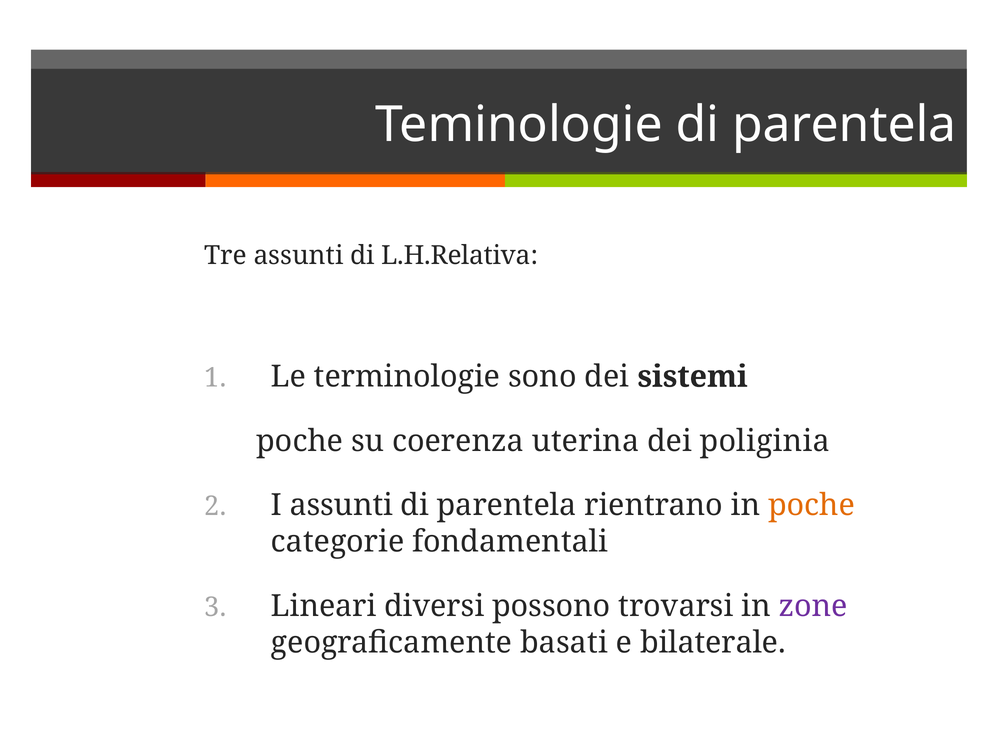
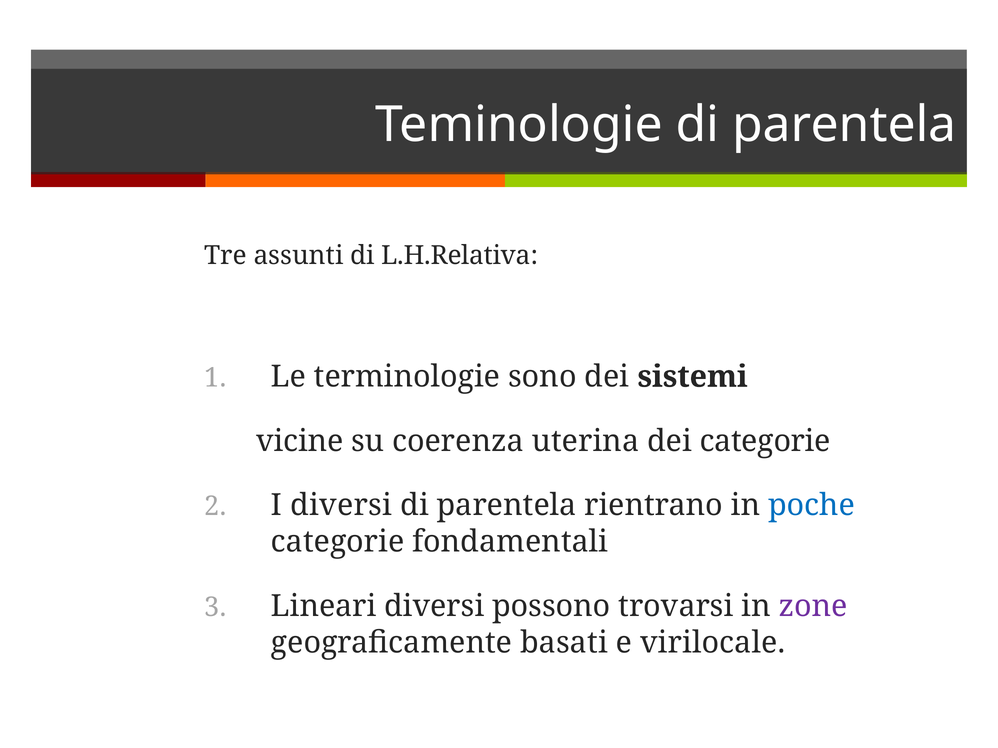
poche: poche -> vicine (300, 441)
dei poliginia: poliginia -> categorie (765, 441)
I assunti: assunti -> diversi (341, 506)
poche colour: orange -> blue (812, 506)
bilaterale: bilaterale -> virilocale (713, 643)
